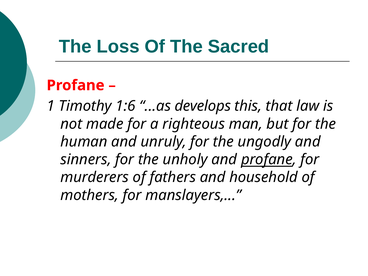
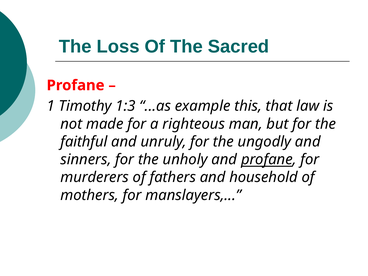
1:6: 1:6 -> 1:3 (126, 106)
develops: develops -> example (203, 106)
human: human -> faithful (84, 142)
